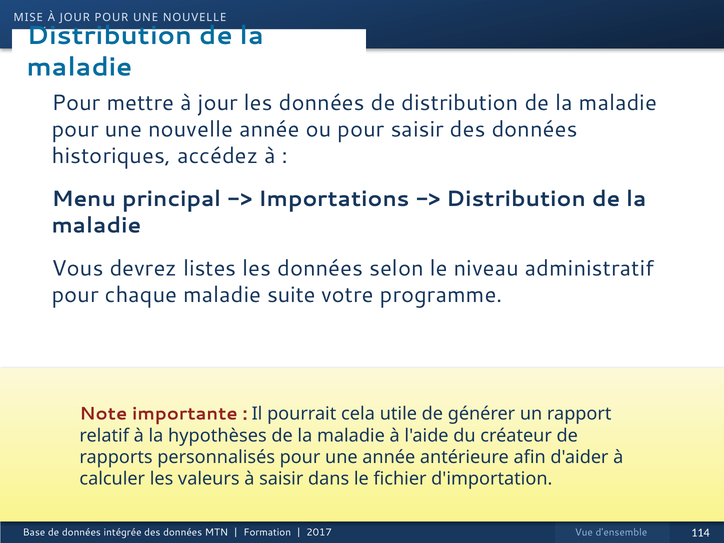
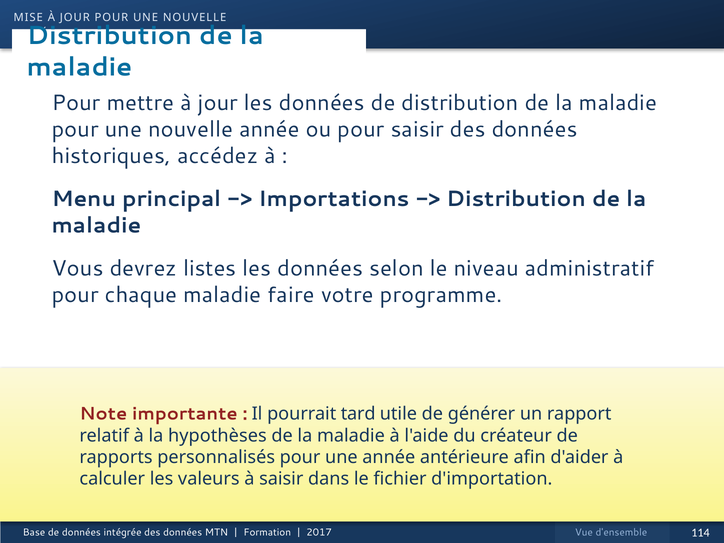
suite: suite -> faire (291, 295)
cela: cela -> tard (358, 414)
